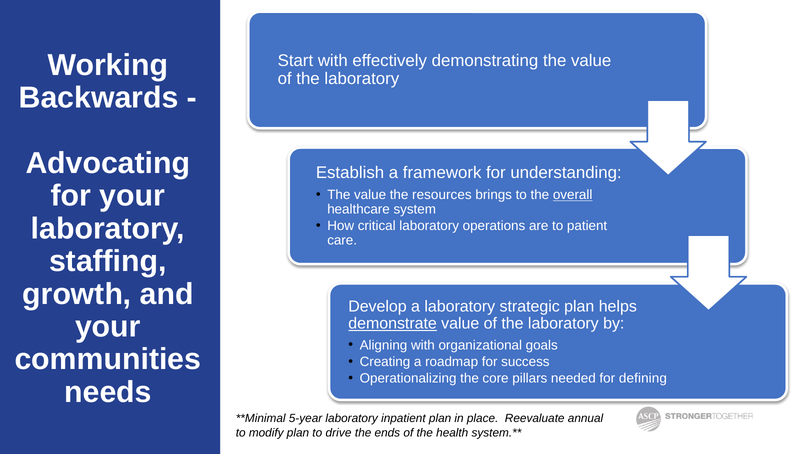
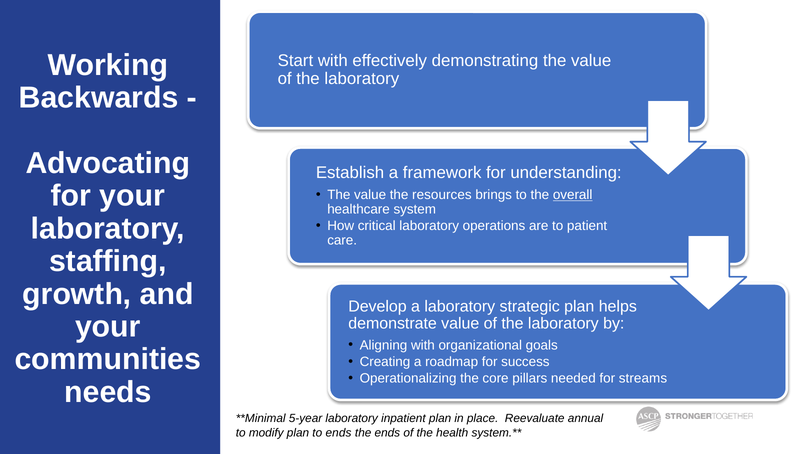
demonstrate underline: present -> none (393, 324)
defining: defining -> streams (643, 378)
to drive: drive -> ends (338, 433)
